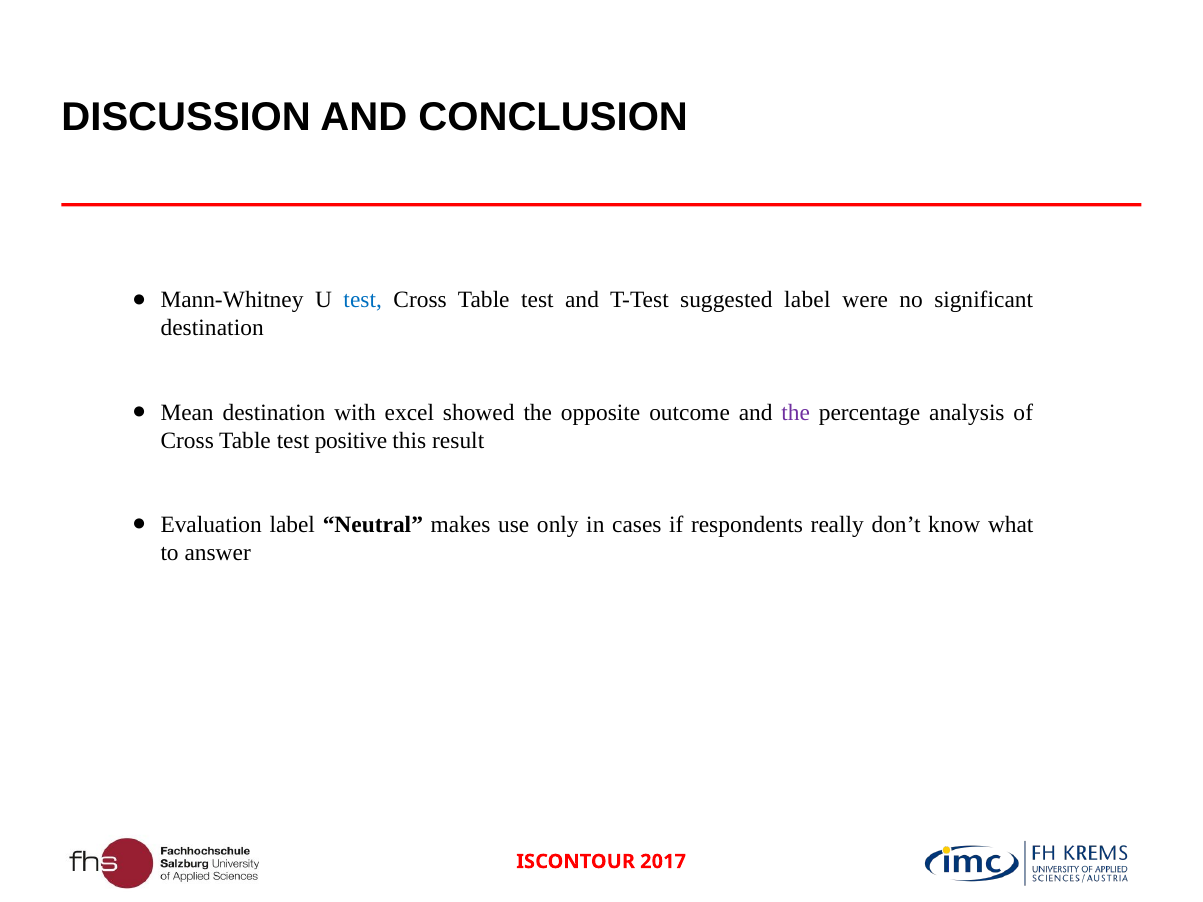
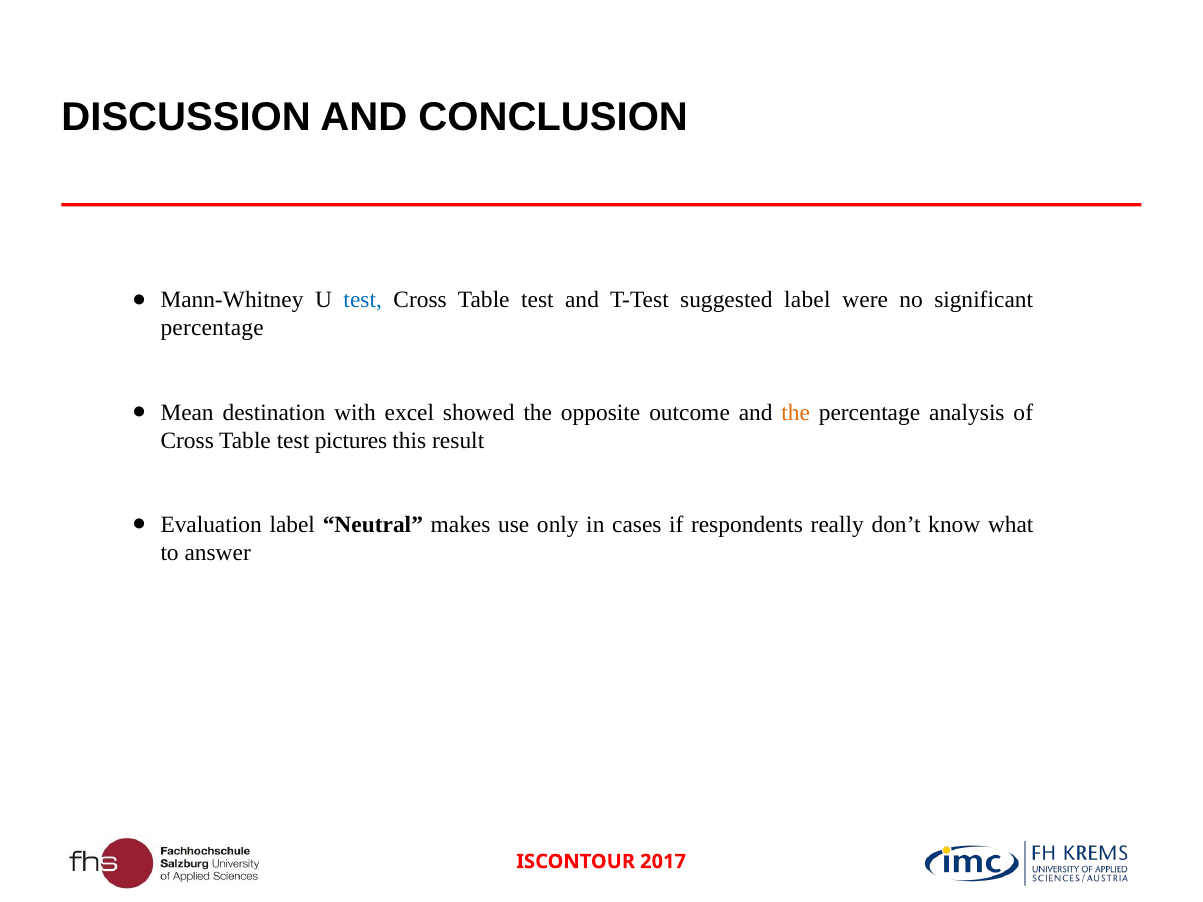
destination: destination -> percentage (212, 328)
the colour: purple -> orange (796, 413)
positive: positive -> pictures (351, 441)
